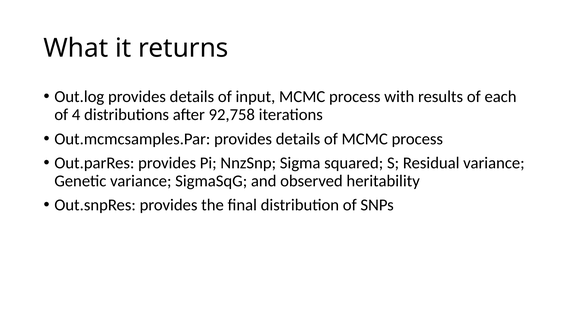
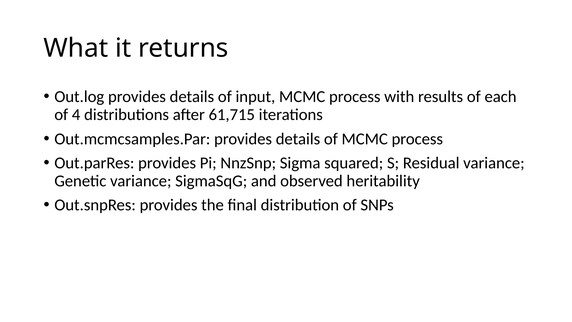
92,758: 92,758 -> 61,715 (232, 115)
